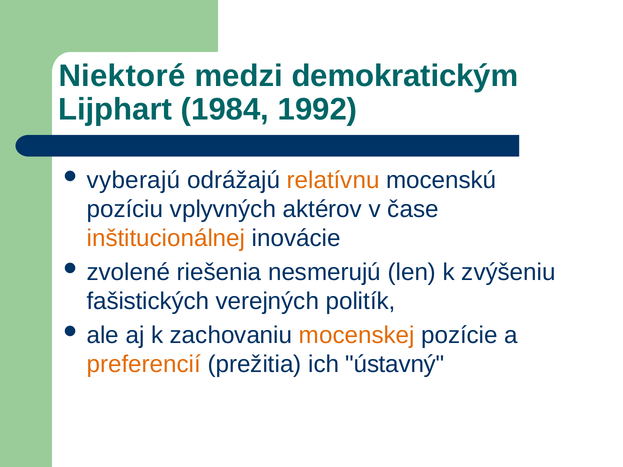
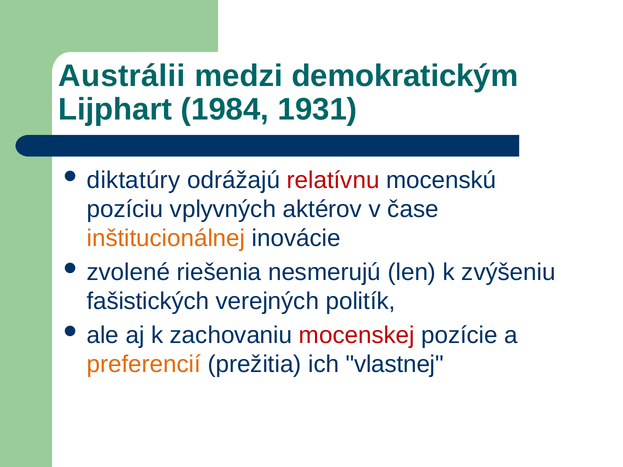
Niektoré: Niektoré -> Austrálii (122, 76)
1992: 1992 -> 1931 (318, 110)
vyberajú: vyberajú -> diktatúry (134, 180)
relatívnu colour: orange -> red (333, 180)
mocenskej colour: orange -> red (357, 335)
ústavný: ústavný -> vlastnej (395, 365)
